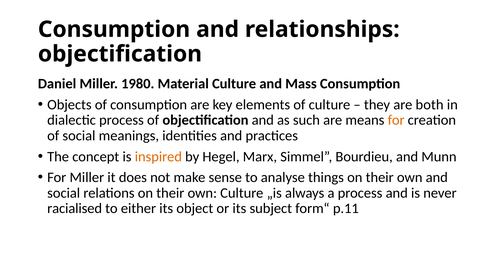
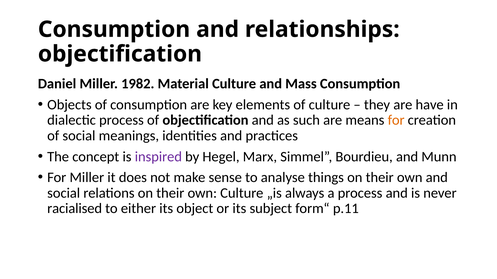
1980: 1980 -> 1982 (138, 84)
both: both -> have (430, 105)
inspired colour: orange -> purple (158, 157)
